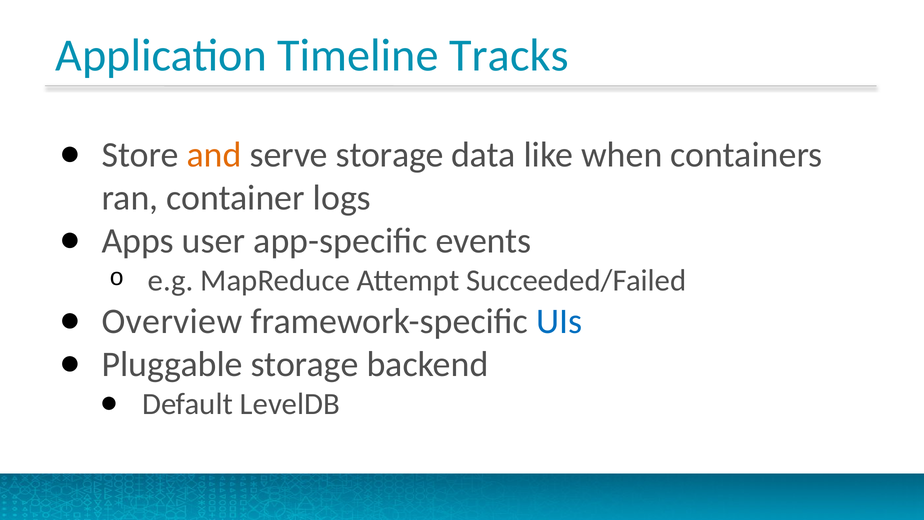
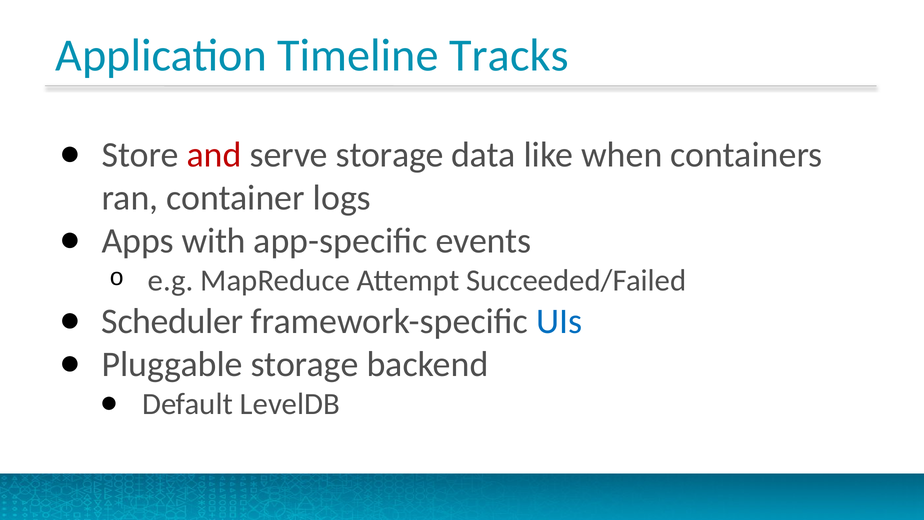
and colour: orange -> red (214, 155)
user: user -> with (214, 241)
Overview: Overview -> Scheduler (172, 321)
